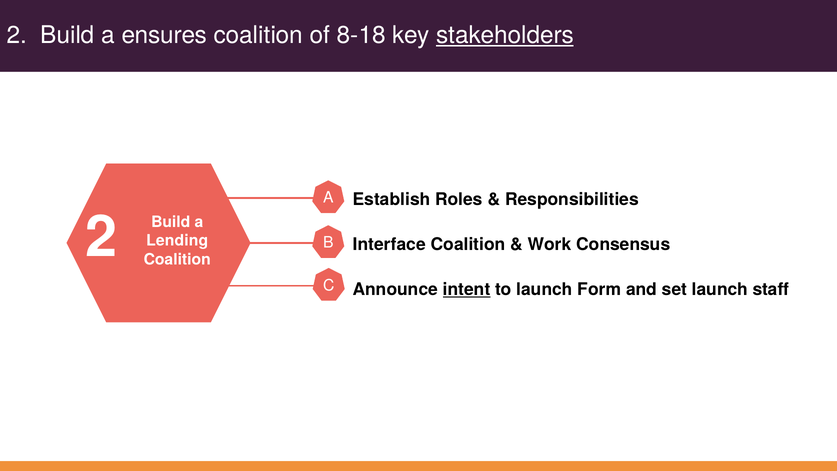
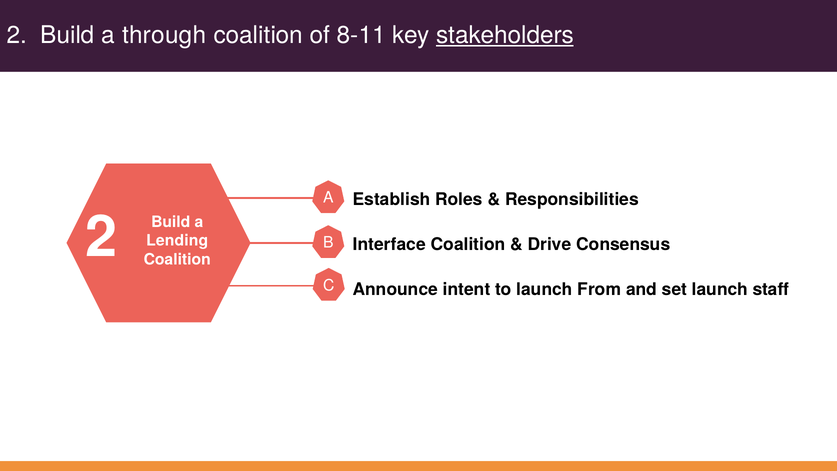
ensures: ensures -> through (164, 35)
8-18: 8-18 -> 8-11 (361, 35)
Work: Work -> Drive (550, 244)
intent underline: present -> none (467, 289)
Form: Form -> From (599, 289)
